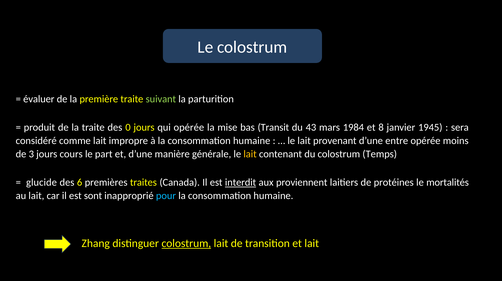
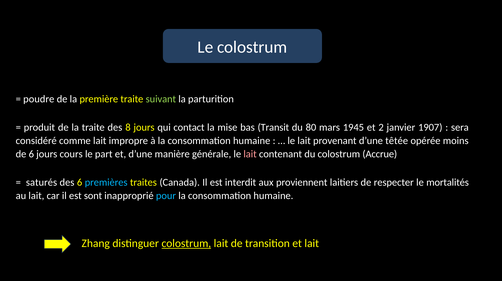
évaluer: évaluer -> poudre (39, 99)
0: 0 -> 8 (128, 127)
qui opérée: opérée -> contact (189, 127)
43: 43 -> 80 (311, 127)
1984: 1984 -> 1945 (353, 127)
8: 8 -> 2 (381, 127)
1945: 1945 -> 1907 (430, 127)
entre: entre -> têtée (397, 141)
de 3: 3 -> 6 (31, 154)
lait colour: yellow -> pink (250, 154)
Temps: Temps -> Accrue (380, 154)
glucide: glucide -> saturés (42, 182)
premières colour: white -> light blue (106, 182)
interdit underline: present -> none (241, 182)
protéines: protéines -> respecter (394, 182)
